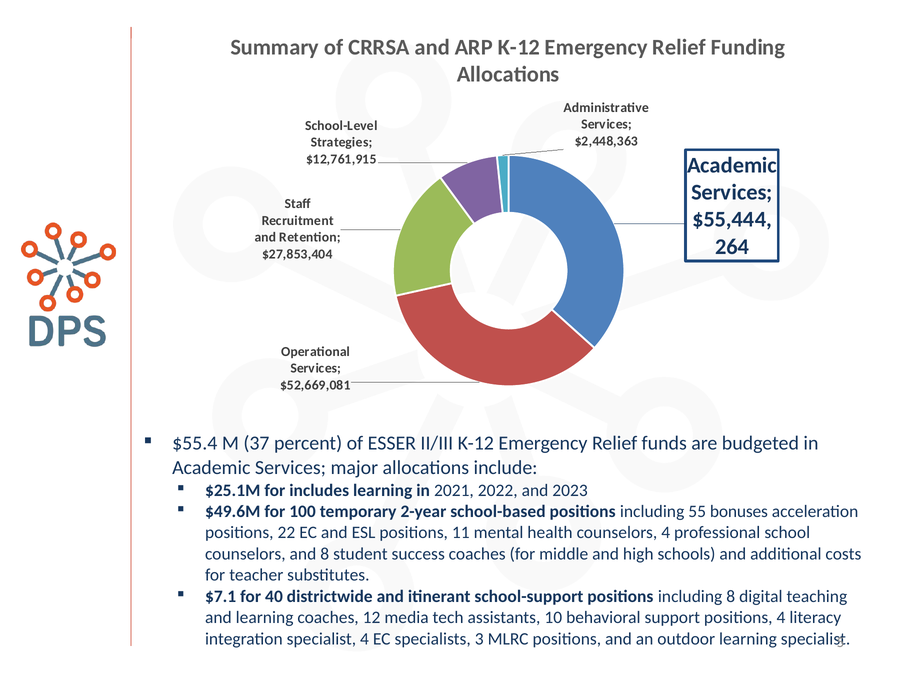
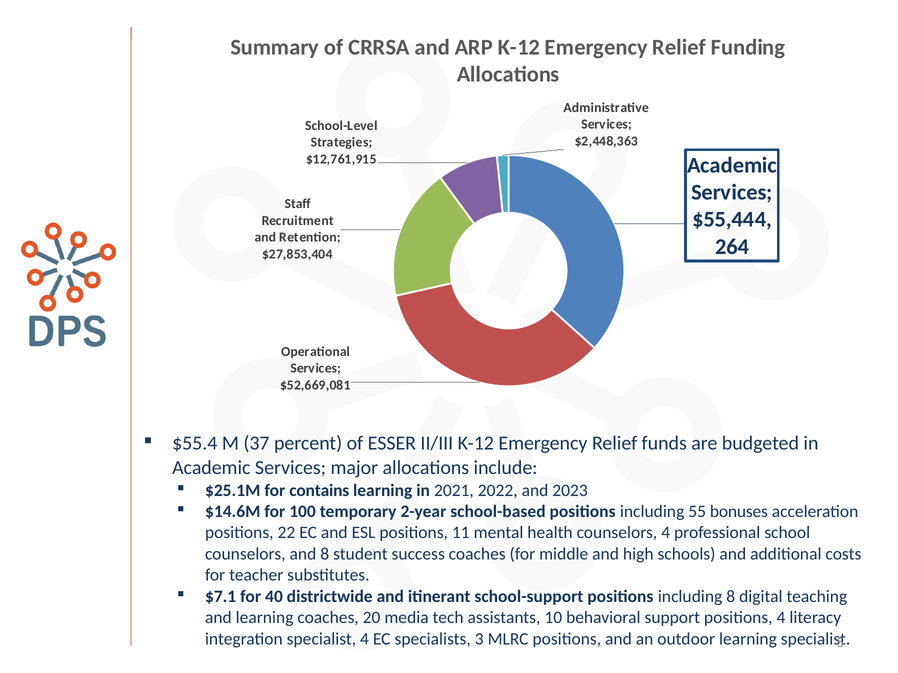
includes: includes -> contains (319, 491)
$49.6M: $49.6M -> $14.6M (233, 512)
12: 12 -> 20 (372, 618)
